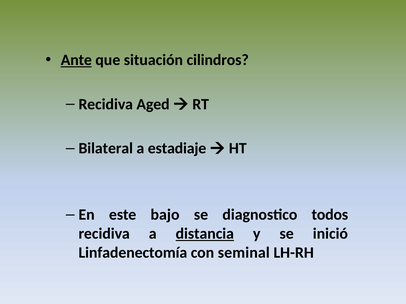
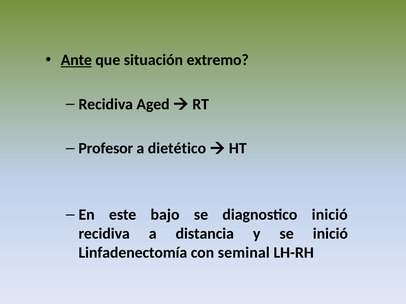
cilindros: cilindros -> extremo (218, 60)
Bilateral: Bilateral -> Profesor (106, 149)
estadiaje: estadiaje -> dietético (177, 149)
diagnostico todos: todos -> inició (330, 215)
distancia underline: present -> none (205, 234)
